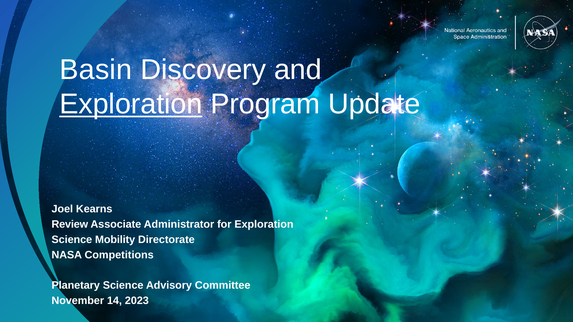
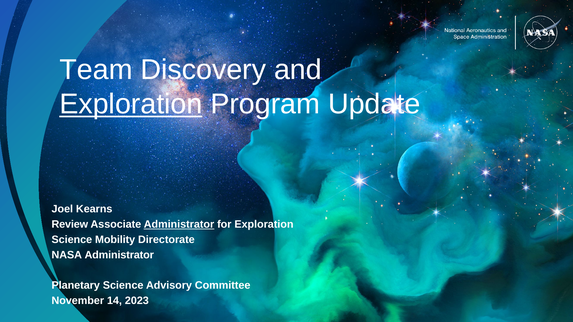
Basin: Basin -> Team (96, 70)
Administrator underline: none -> present (179, 225)
NASA Competitions: Competitions -> Administrator (119, 255)
